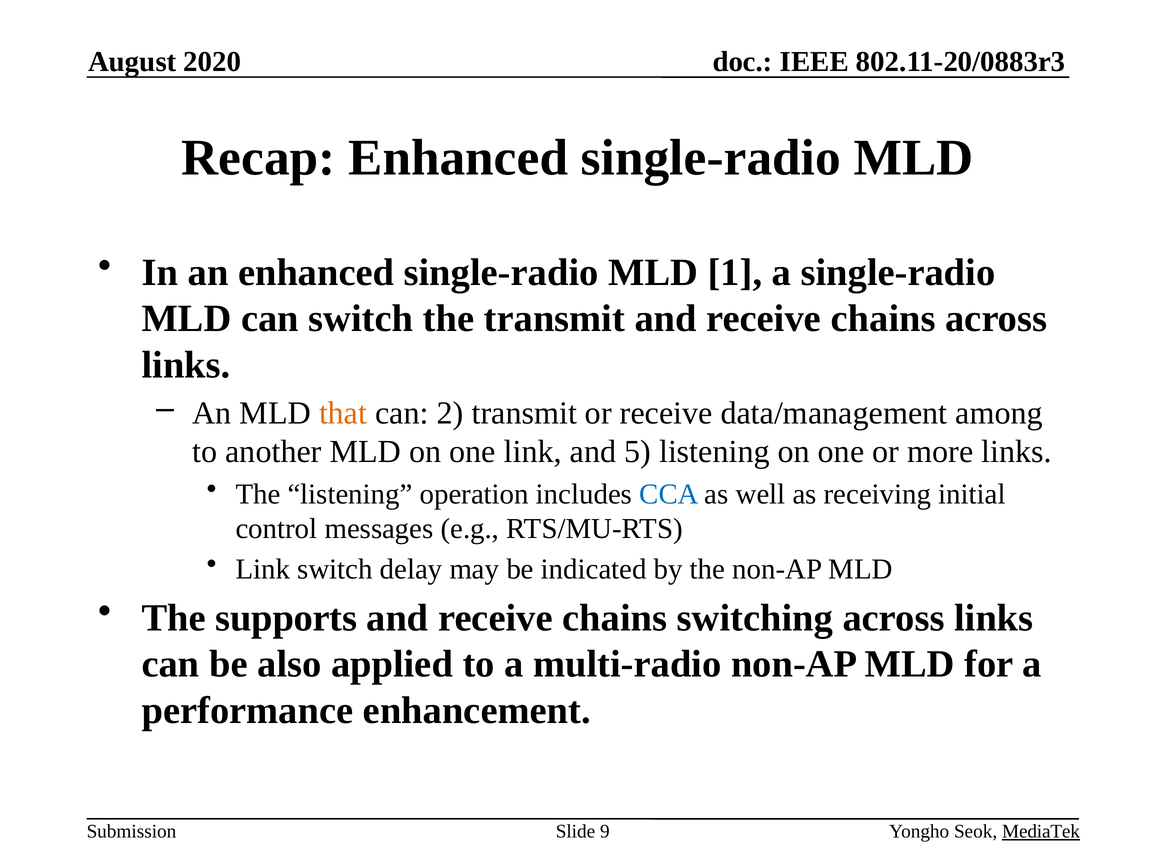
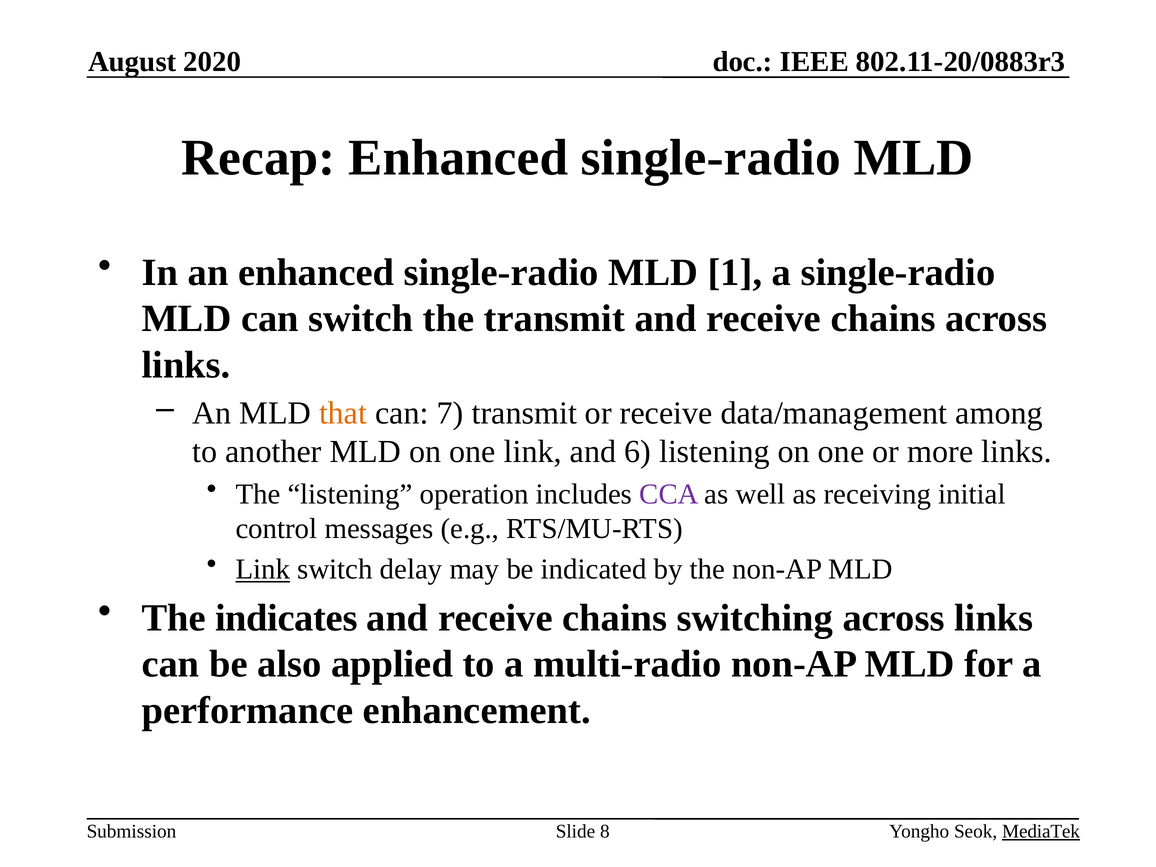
2: 2 -> 7 (450, 413)
5: 5 -> 6 (638, 452)
CCA colour: blue -> purple (669, 494)
Link underline: none -> present (263, 569)
supports: supports -> indicates (286, 618)
9: 9 -> 8 (605, 832)
